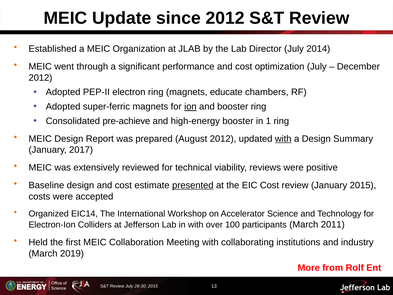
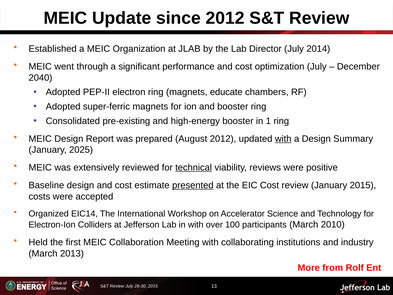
2012: 2012 -> 2040 (40, 78)
ion underline: present -> none (190, 107)
pre-achieve: pre-achieve -> pre-existing (126, 121)
2017: 2017 -> 2025 (81, 150)
technical underline: none -> present (194, 167)
2011: 2011 -> 2010 (333, 224)
2019: 2019 -> 2013 (72, 253)
